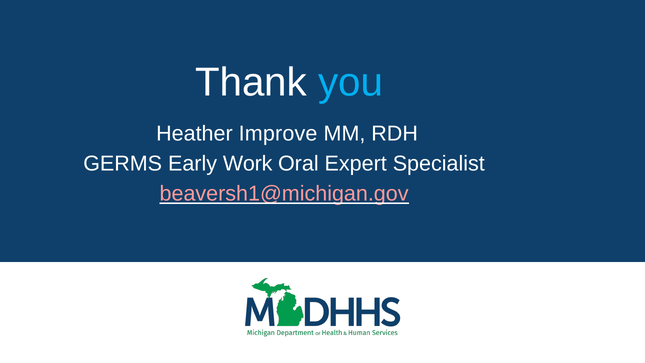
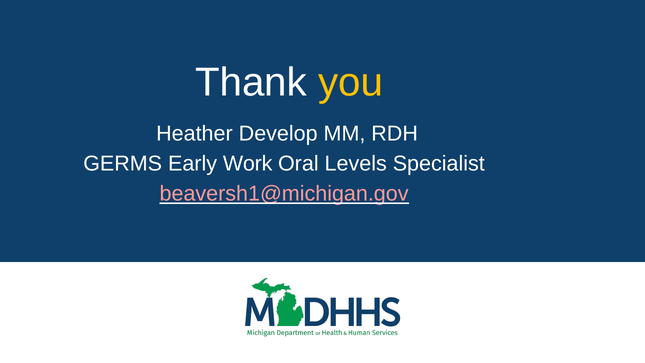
you colour: light blue -> yellow (351, 83)
Improve: Improve -> Develop (278, 134)
Expert: Expert -> Levels (356, 164)
